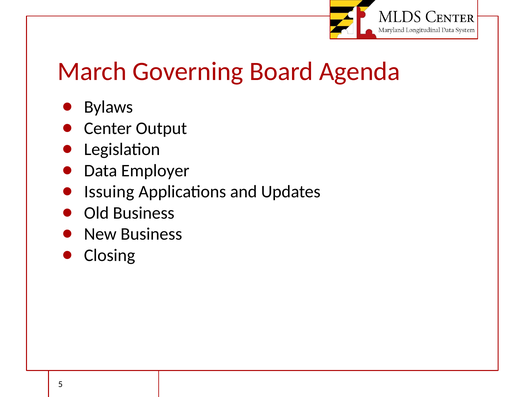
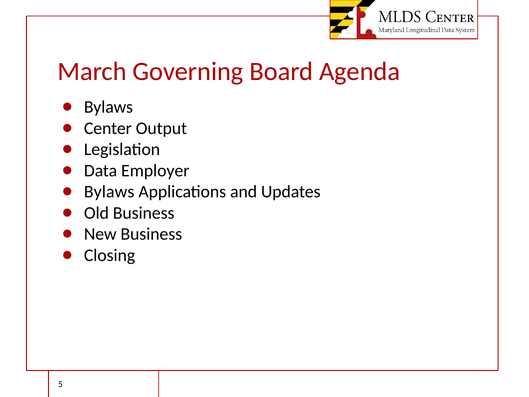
Issuing: Issuing -> Bylaws (109, 192)
